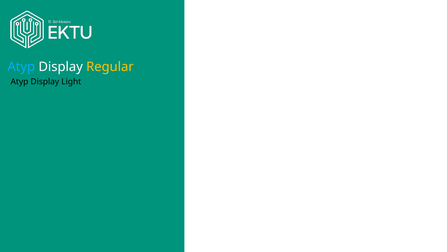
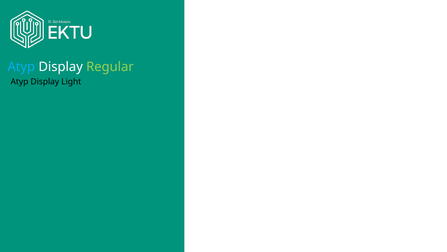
Regular colour: yellow -> light green (110, 67)
